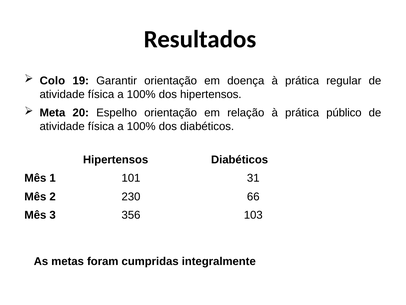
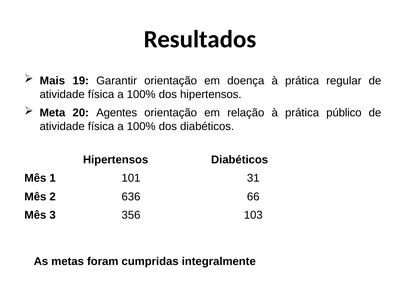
Colo: Colo -> Mais (52, 81)
Espelho: Espelho -> Agentes (117, 113)
230: 230 -> 636 (131, 196)
